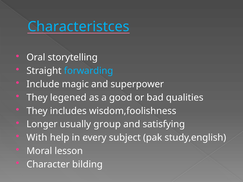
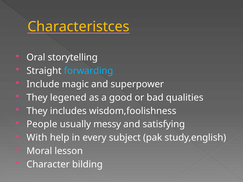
Characteristces colour: light blue -> yellow (78, 27)
Longer: Longer -> People (42, 124)
group: group -> messy (107, 124)
